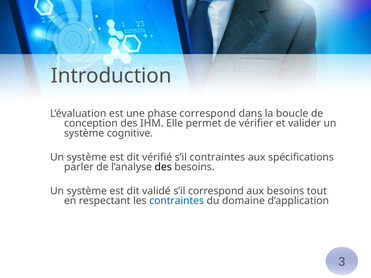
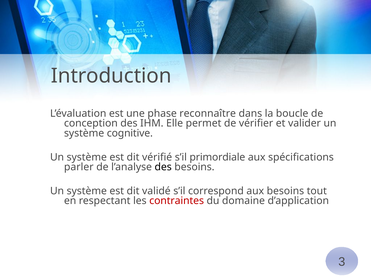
phase correspond: correspond -> reconnaître (208, 114)
s’il contraintes: contraintes -> primordiale (217, 157)
contraintes colour: blue -> red (177, 201)
